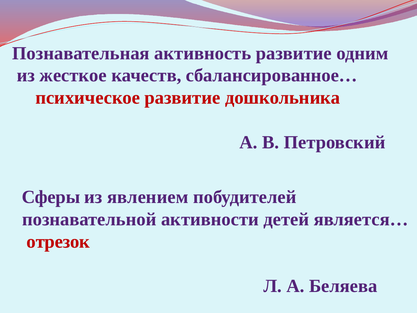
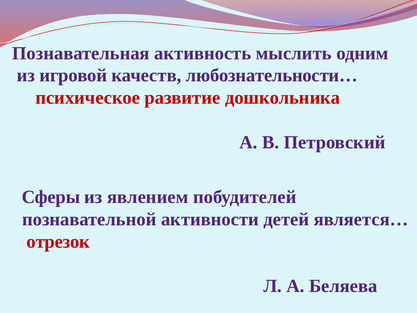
активность развитие: развитие -> мыслить (294, 53)
жесткое: жесткое -> игровой (73, 75)
сбалансированное…: сбалансированное… -> любознательности… (272, 75)
